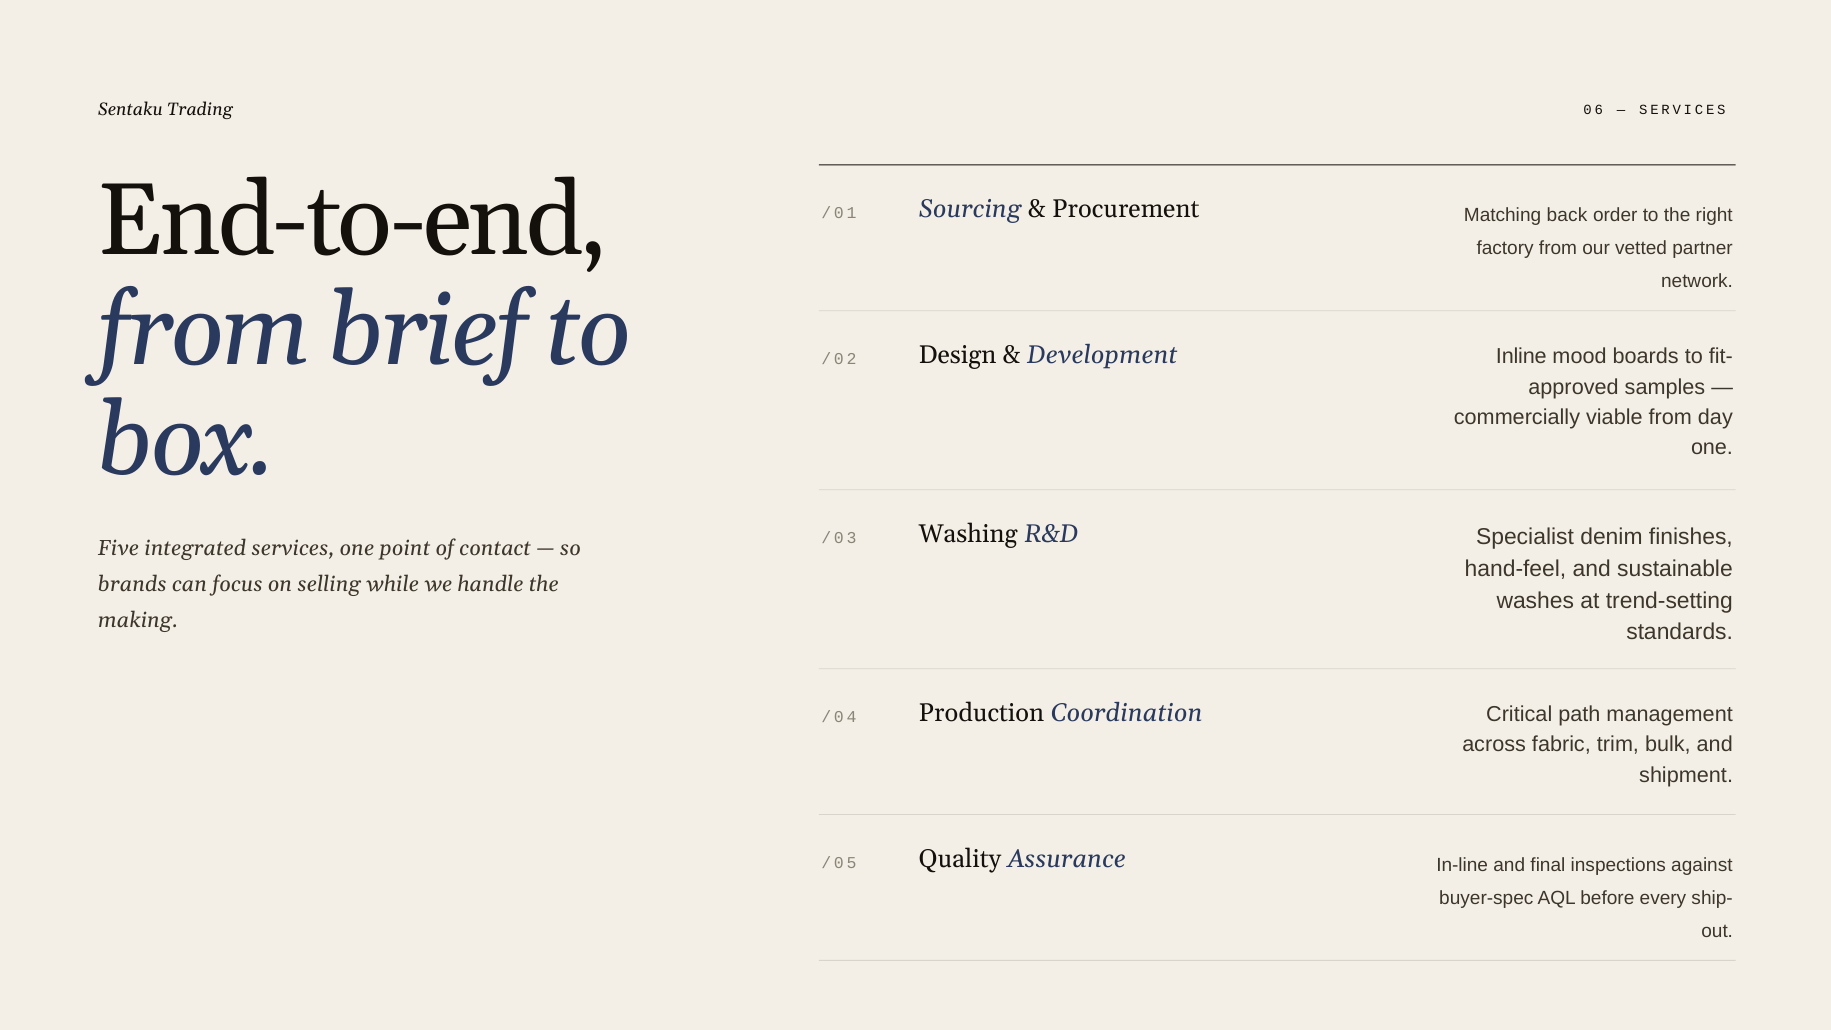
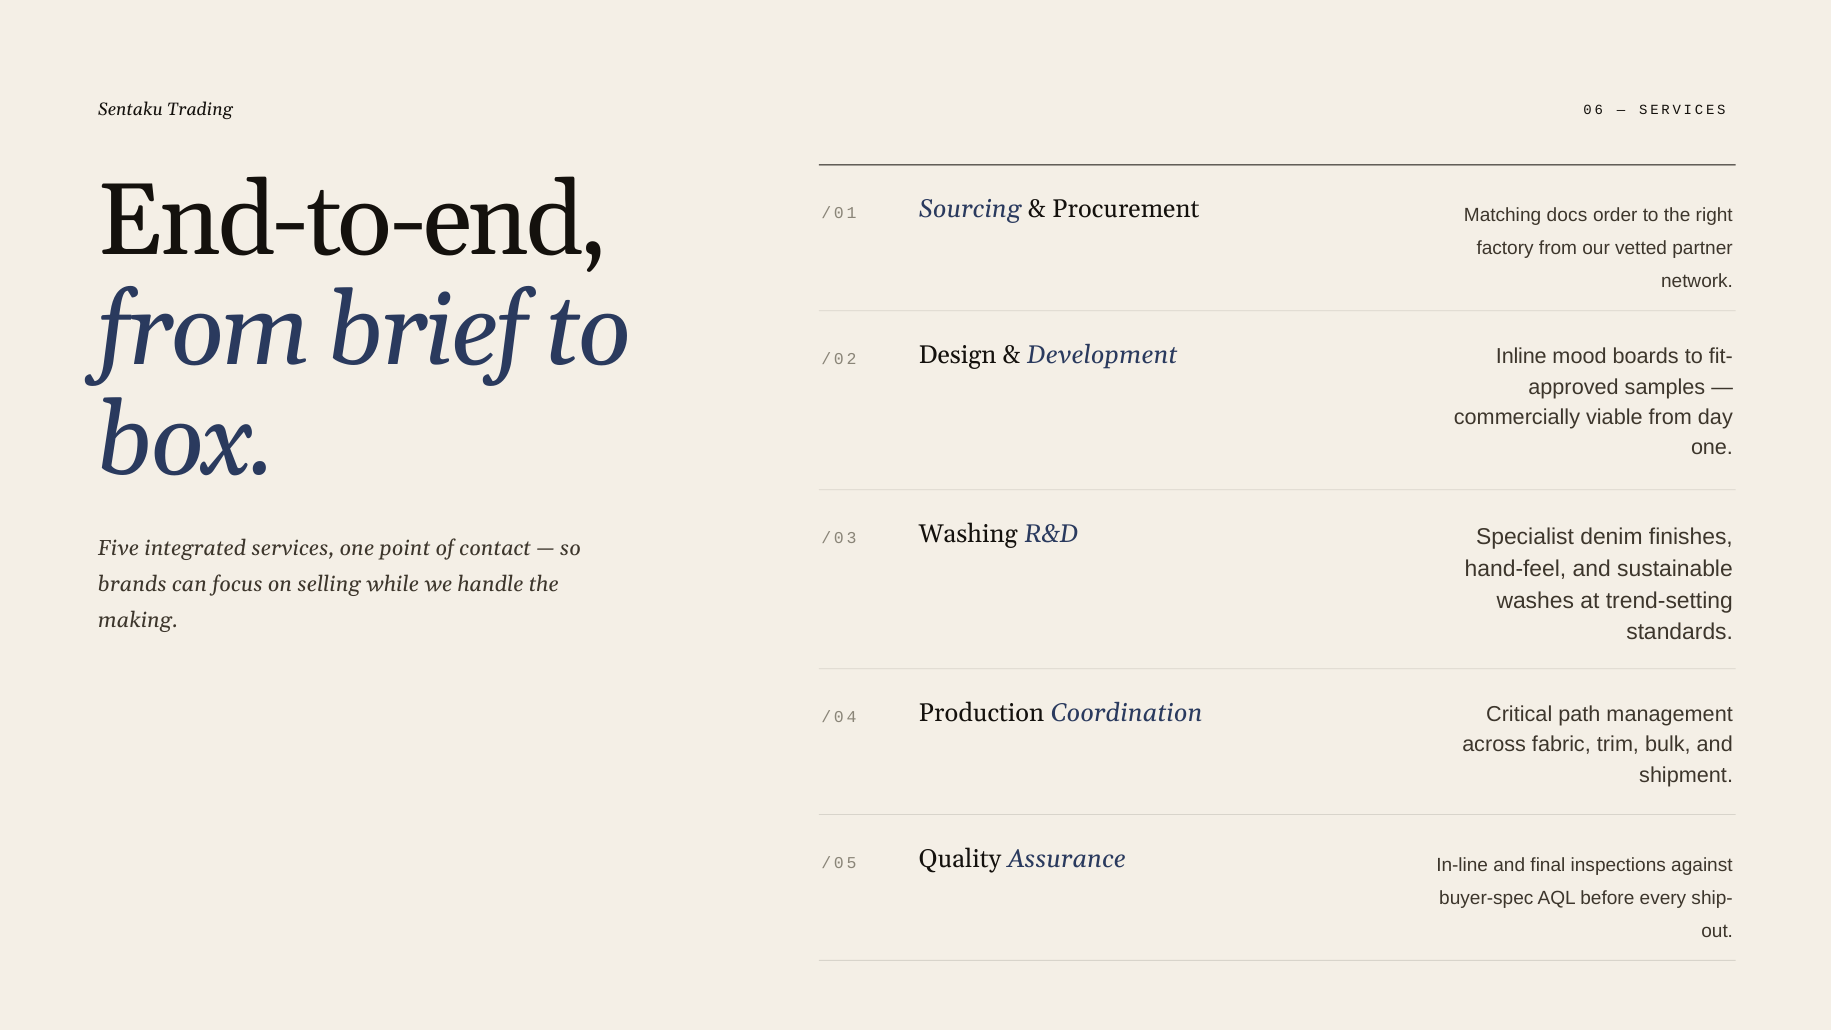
back: back -> docs (1567, 215)
